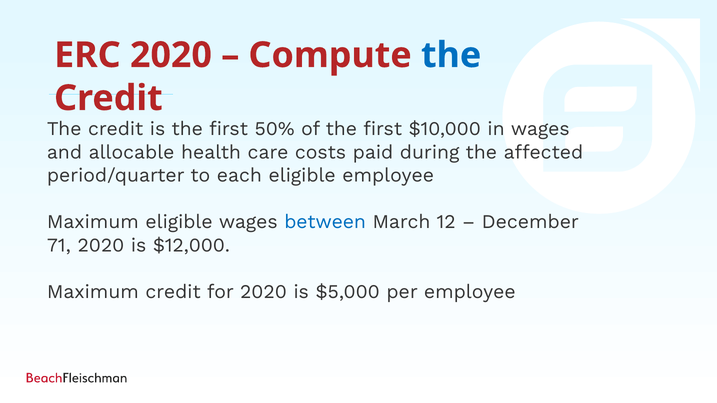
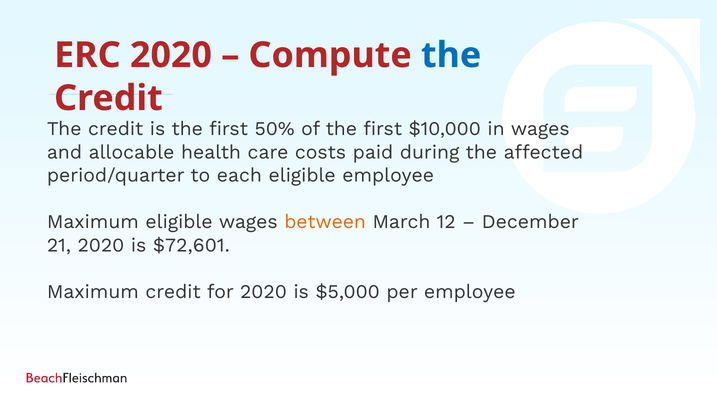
between colour: blue -> orange (325, 222)
71: 71 -> 21 (59, 245)
$12,000: $12,000 -> $72,601 (191, 245)
